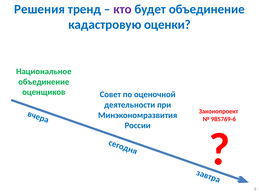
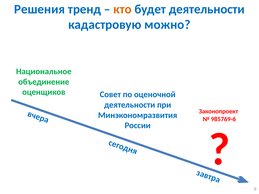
кто colour: purple -> orange (123, 9)
будет объединение: объединение -> деятельности (207, 9)
оценки: оценки -> можно (167, 25)
